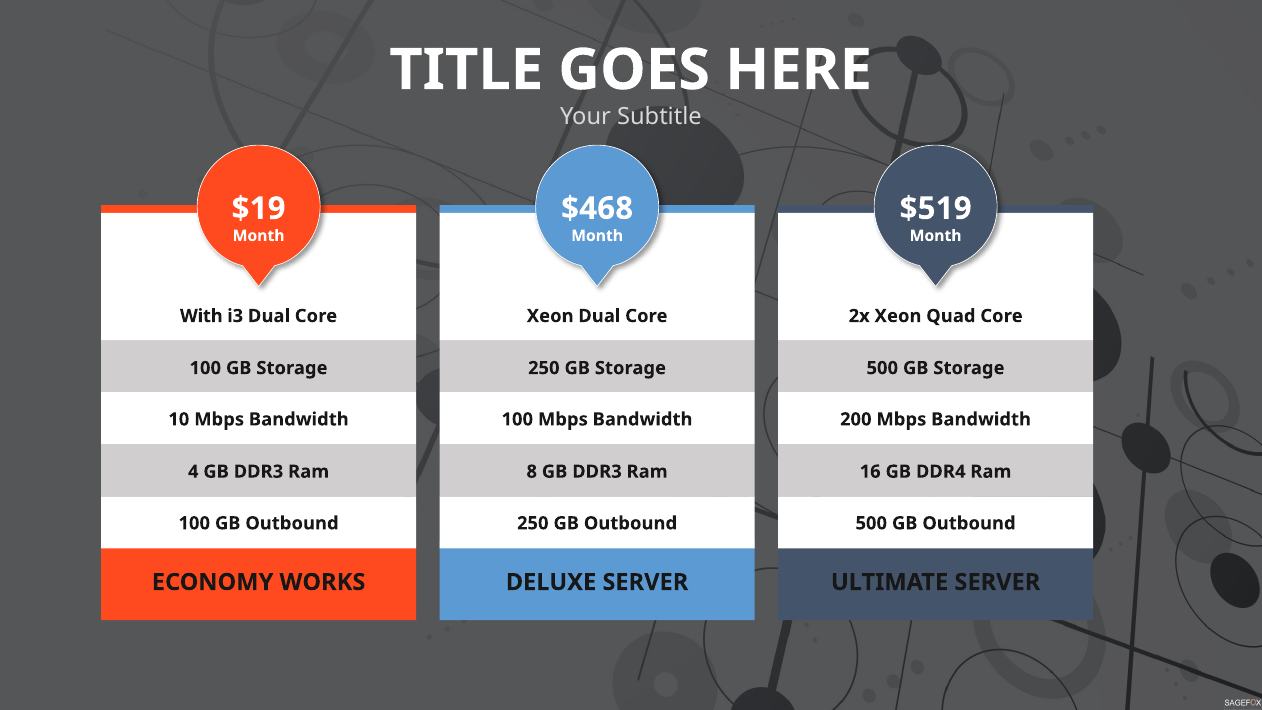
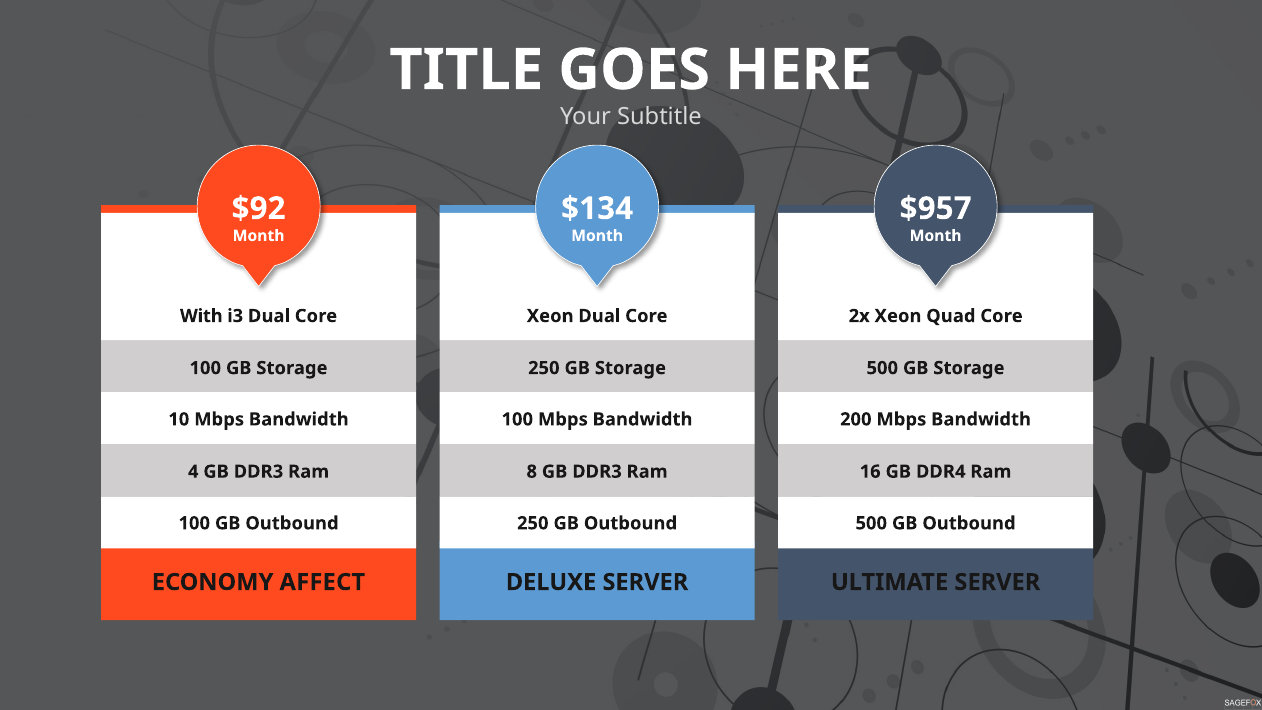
$19: $19 -> $92 (259, 208)
$468: $468 -> $134 (597, 208)
$519: $519 -> $957 (936, 208)
WORKS: WORKS -> AFFECT (322, 582)
